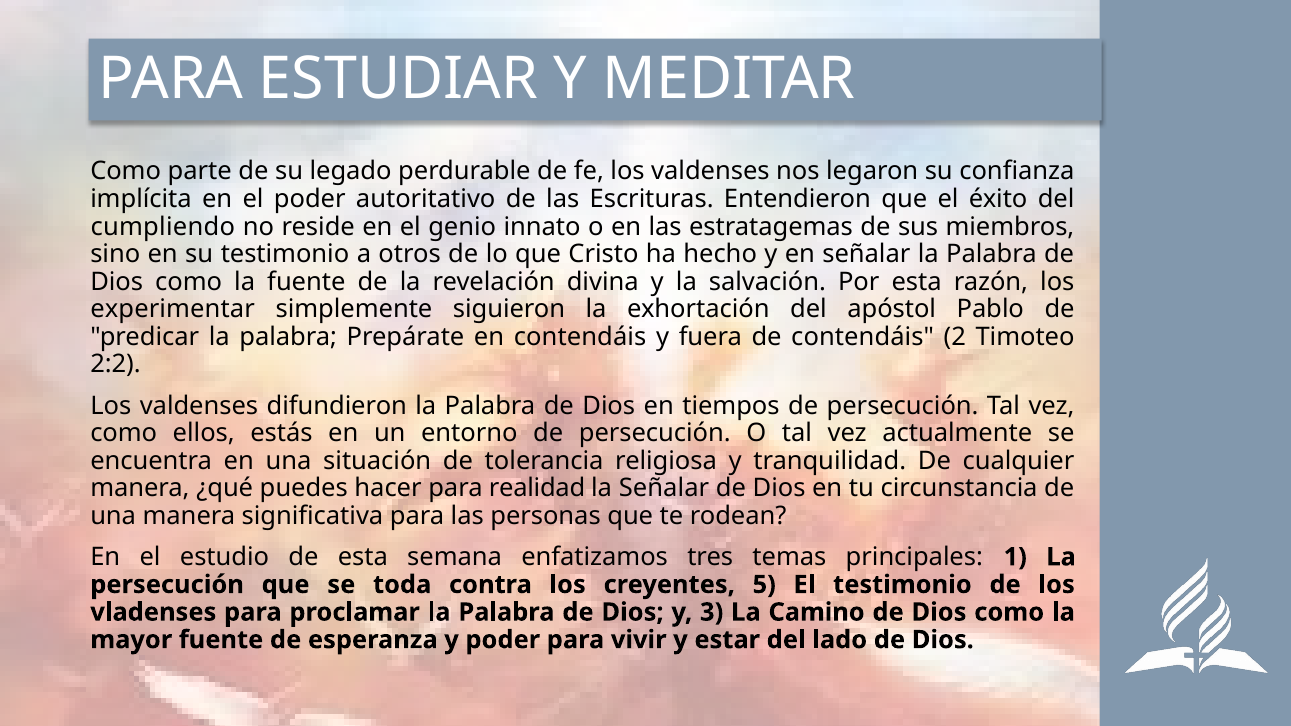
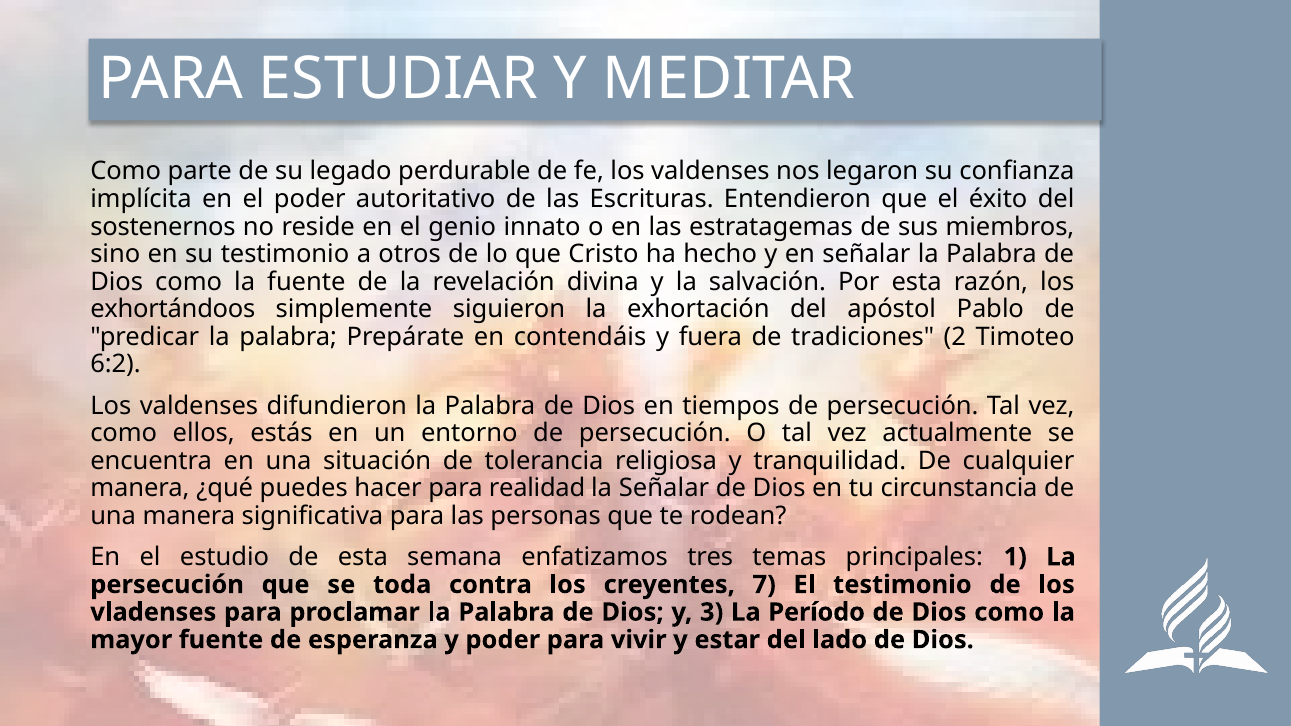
cumpliendo: cumpliendo -> sostenernos (163, 227)
experimentar: experimentar -> exhortándoos (173, 309)
de contendáis: contendáis -> tradiciones (863, 337)
2:2: 2:2 -> 6:2 (116, 365)
5: 5 -> 7 (764, 585)
Camino: Camino -> Período (817, 612)
